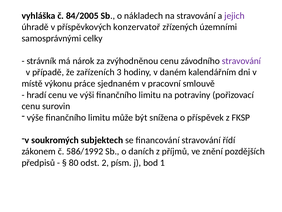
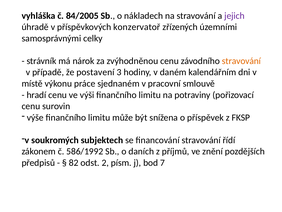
stravování colour: purple -> orange (241, 61)
zařízeních: zařízeních -> postavení (95, 72)
80: 80 -> 82 (74, 162)
1: 1 -> 7 (163, 162)
